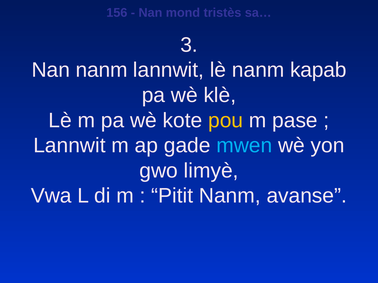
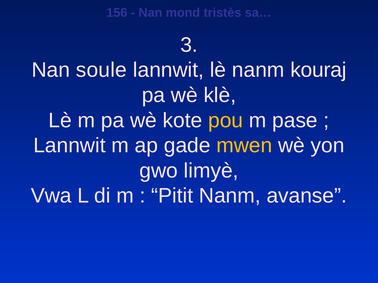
Nan nanm: nanm -> soule (101, 70)
kapab: kapab -> kouraj (318, 70)
mwen colour: light blue -> yellow (244, 146)
